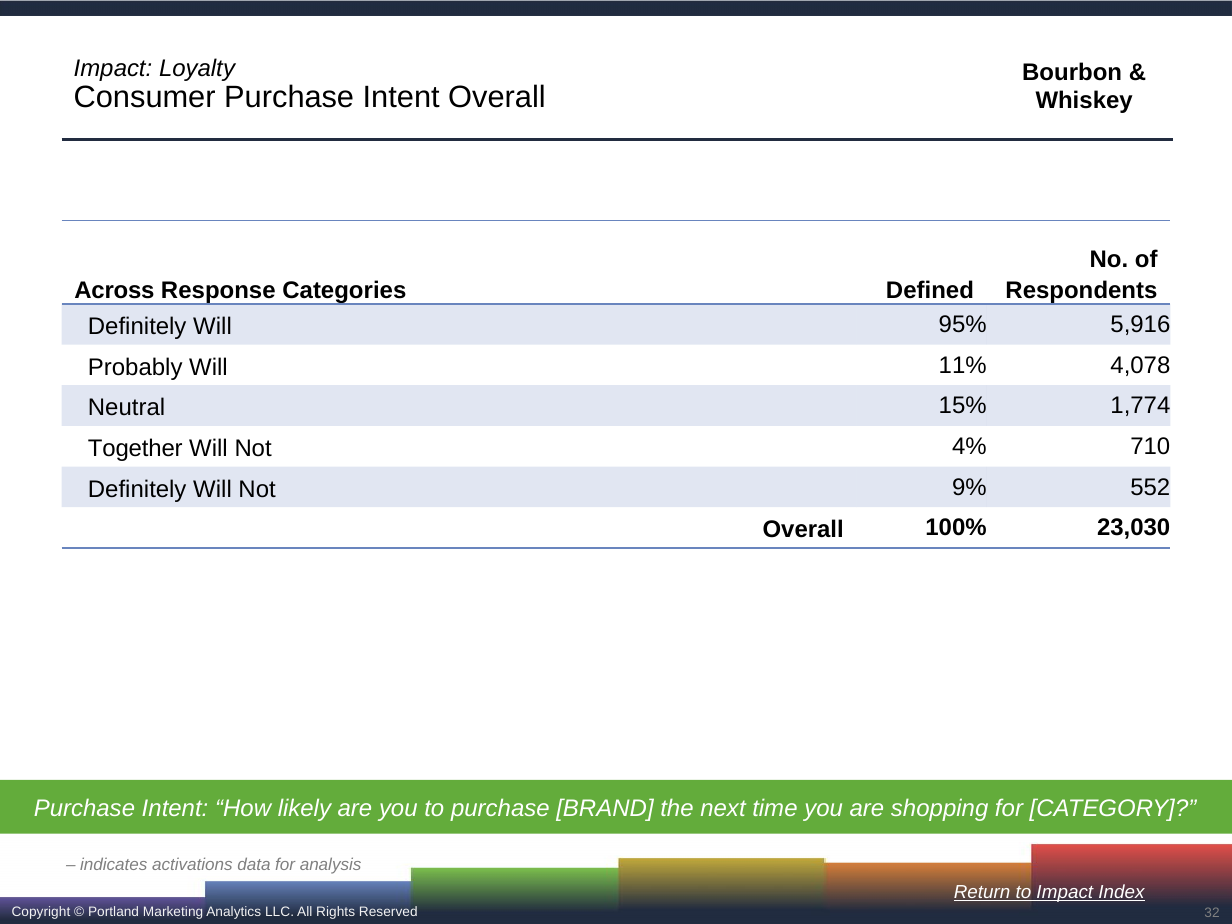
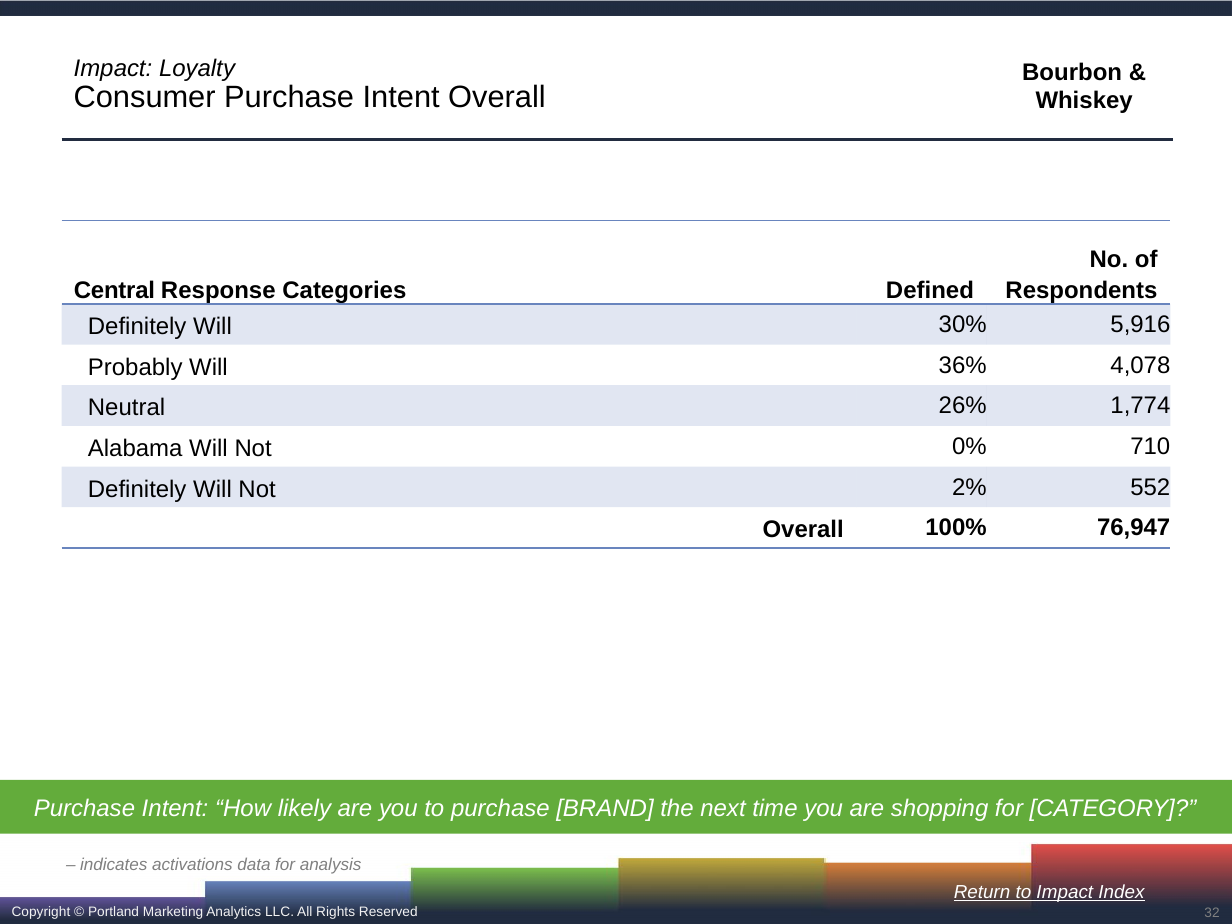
Across: Across -> Central (114, 291)
95%: 95% -> 30% (963, 325)
11%: 11% -> 36% (963, 365)
15%: 15% -> 26% (963, 406)
Together: Together -> Alabama (135, 449)
4%: 4% -> 0% (969, 447)
9%: 9% -> 2% (969, 487)
23,030: 23,030 -> 76,947 (1134, 528)
